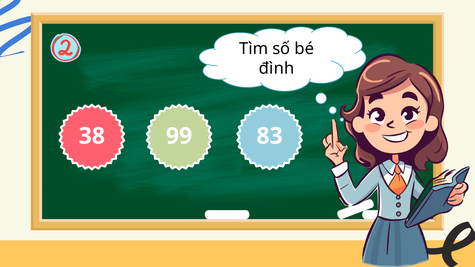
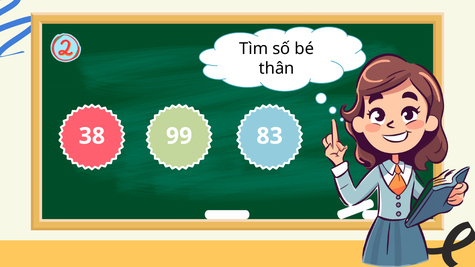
đình: đình -> thân (277, 68)
